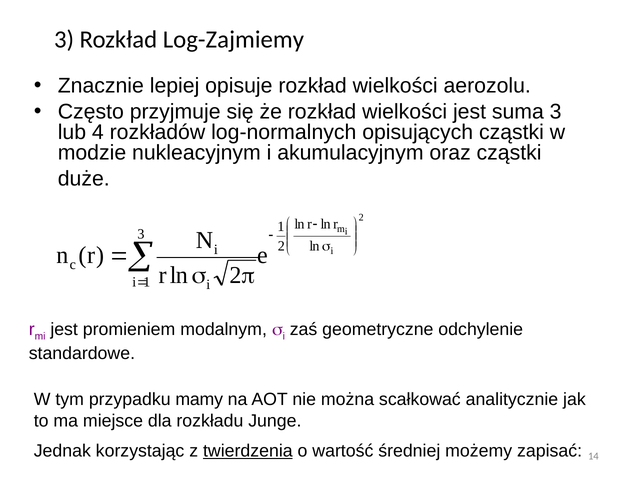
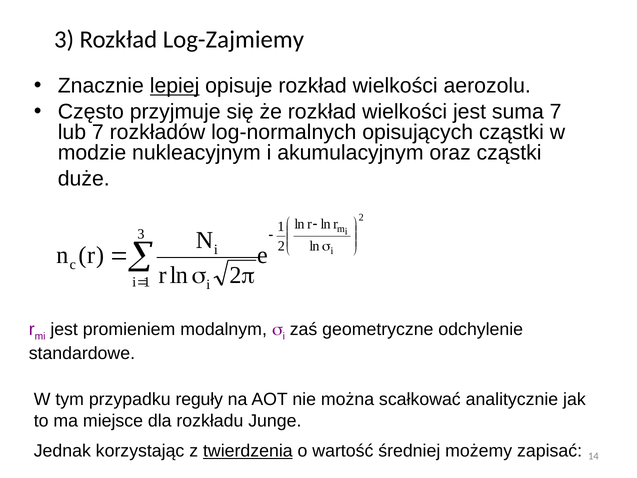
lepiej underline: none -> present (175, 86)
suma 3: 3 -> 7 (556, 112)
lub 4: 4 -> 7 (98, 132)
mamy: mamy -> reguły (199, 399)
